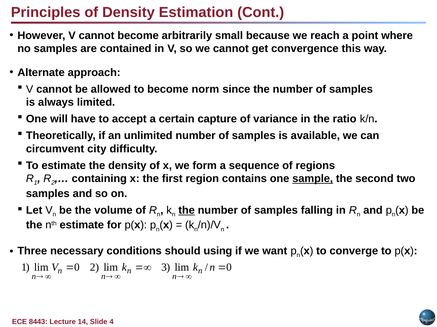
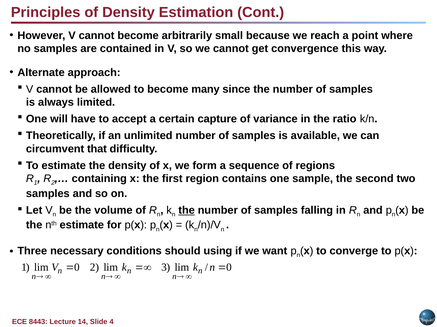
norm: norm -> many (206, 89)
city: city -> that (97, 149)
sample underline: present -> none (313, 179)
